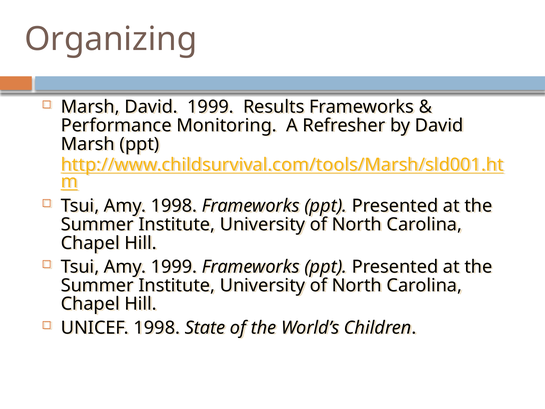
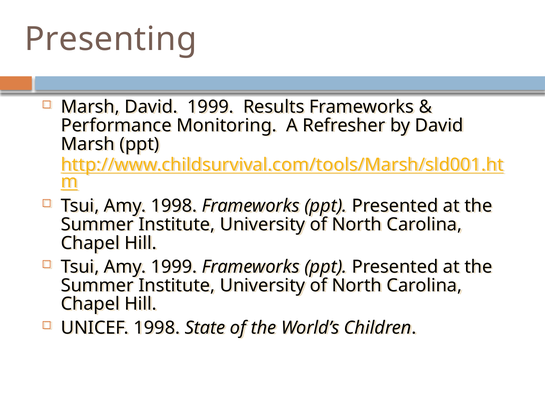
Organizing: Organizing -> Presenting (111, 39)
